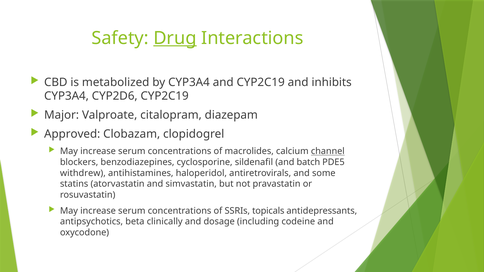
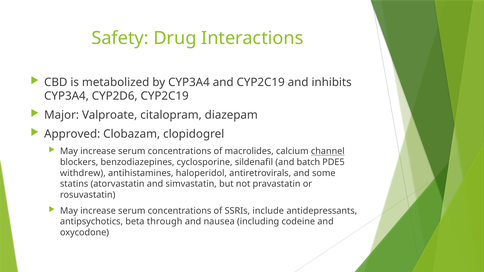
Drug underline: present -> none (175, 38)
topicals: topicals -> include (268, 211)
clinically: clinically -> through (165, 222)
dosage: dosage -> nausea (219, 222)
